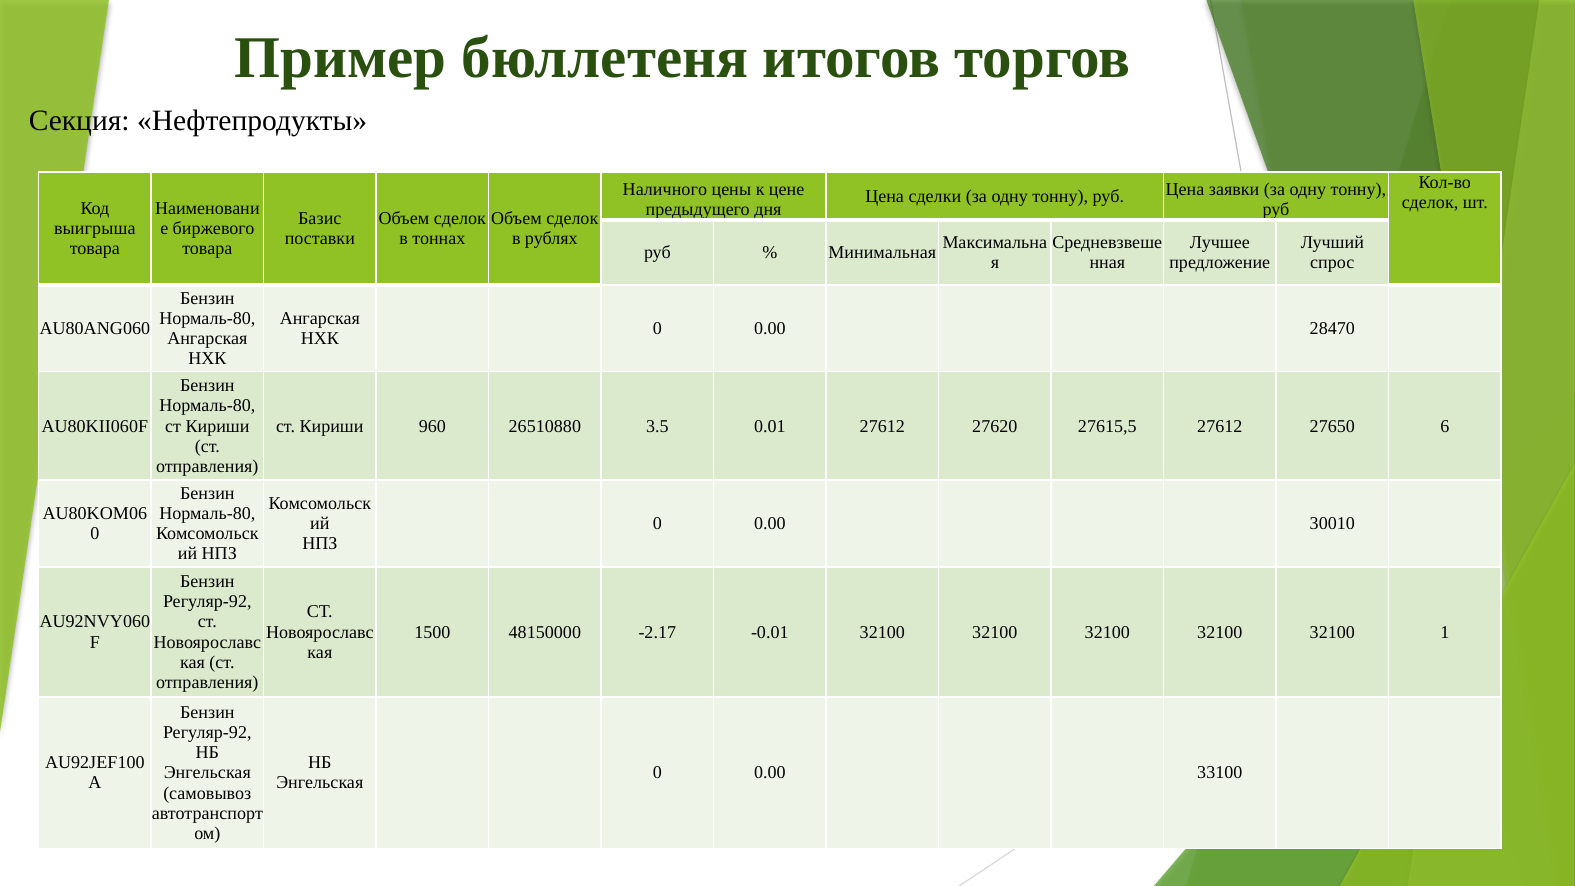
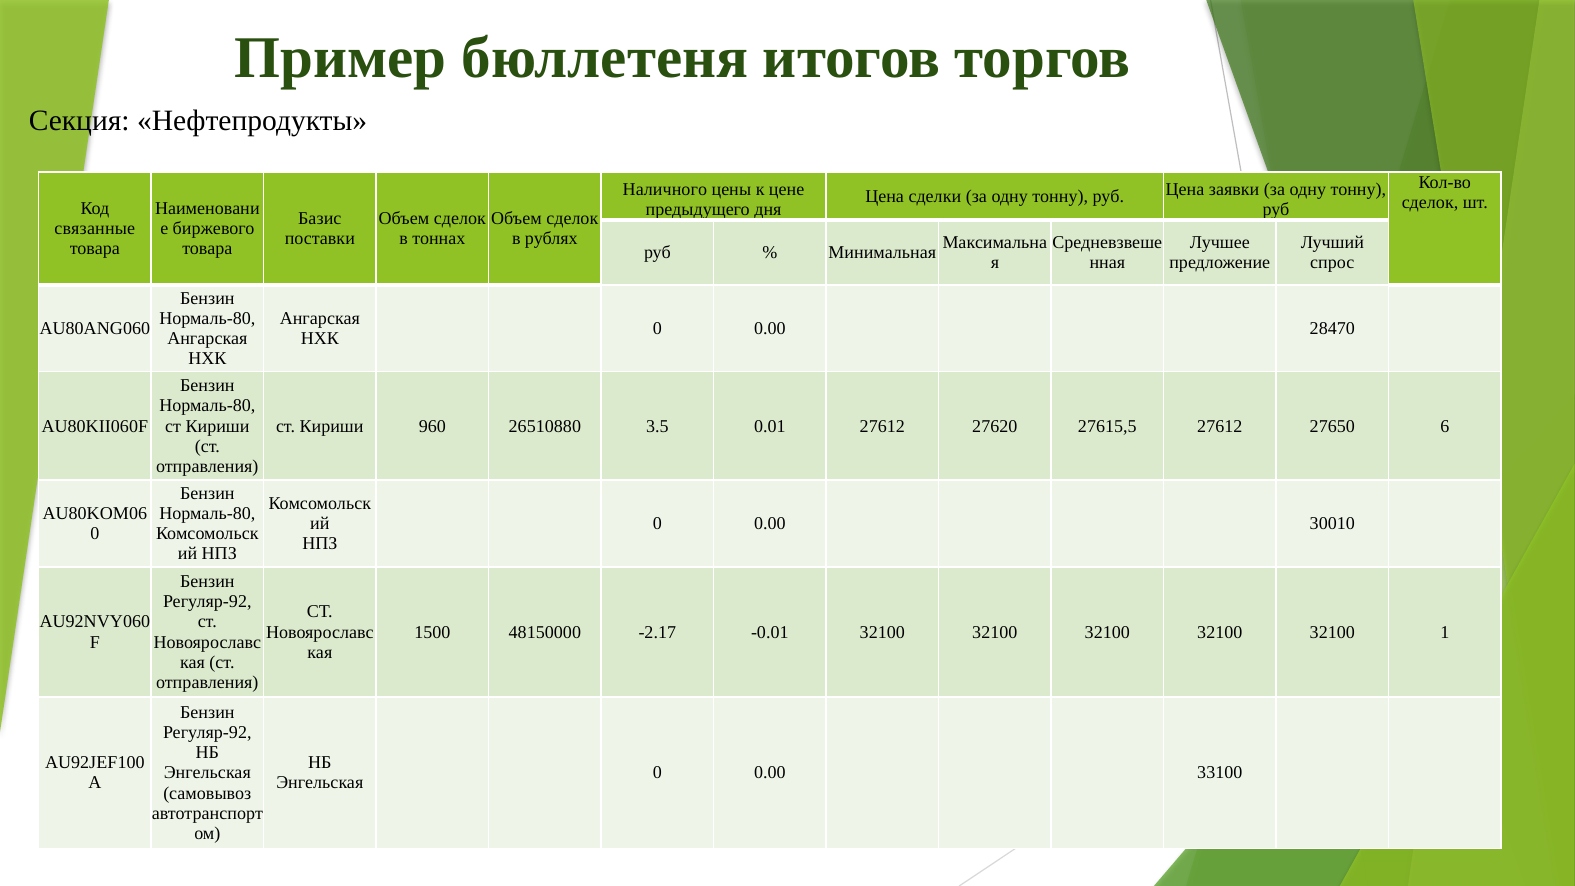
выигрыша: выигрыша -> связанные (95, 229)
